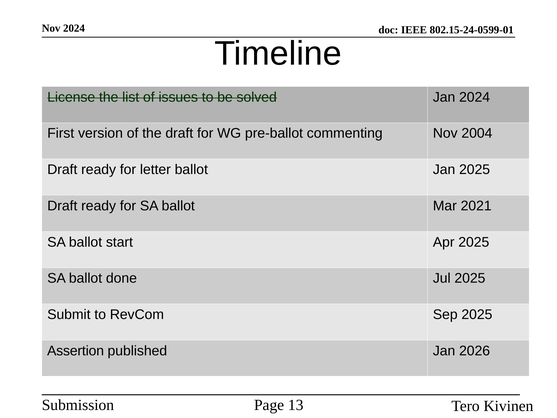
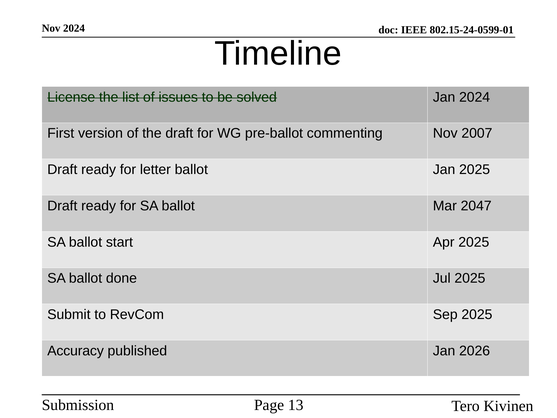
2004: 2004 -> 2007 (477, 133)
2021: 2021 -> 2047 (476, 206)
Assertion: Assertion -> Accuracy (76, 351)
